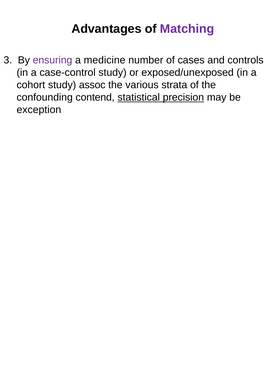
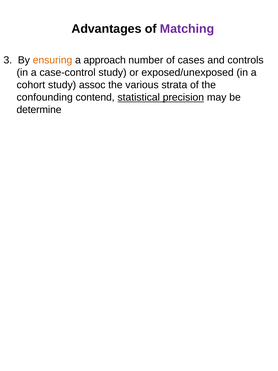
ensuring colour: purple -> orange (52, 60)
medicine: medicine -> approach (105, 60)
exception: exception -> determine (39, 110)
